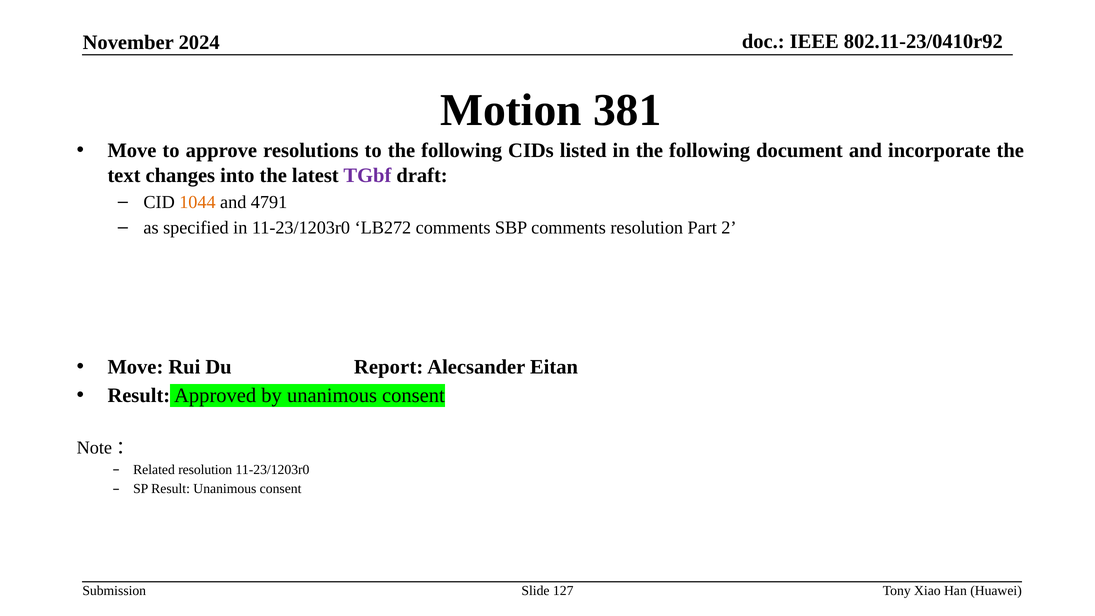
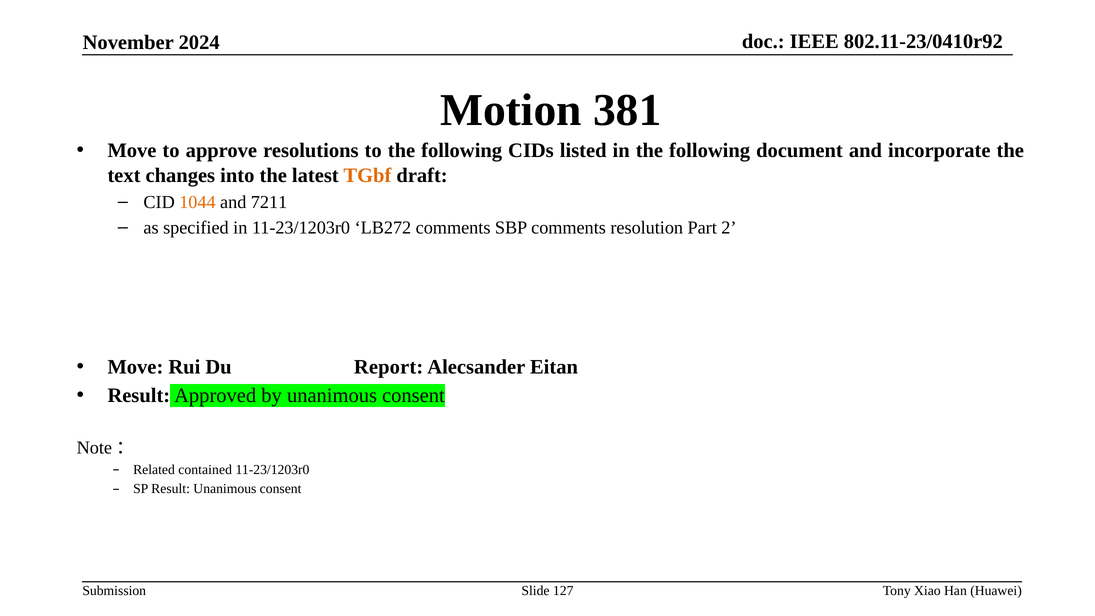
TGbf colour: purple -> orange (367, 175)
4791: 4791 -> 7211 (269, 202)
Related resolution: resolution -> contained (205, 470)
